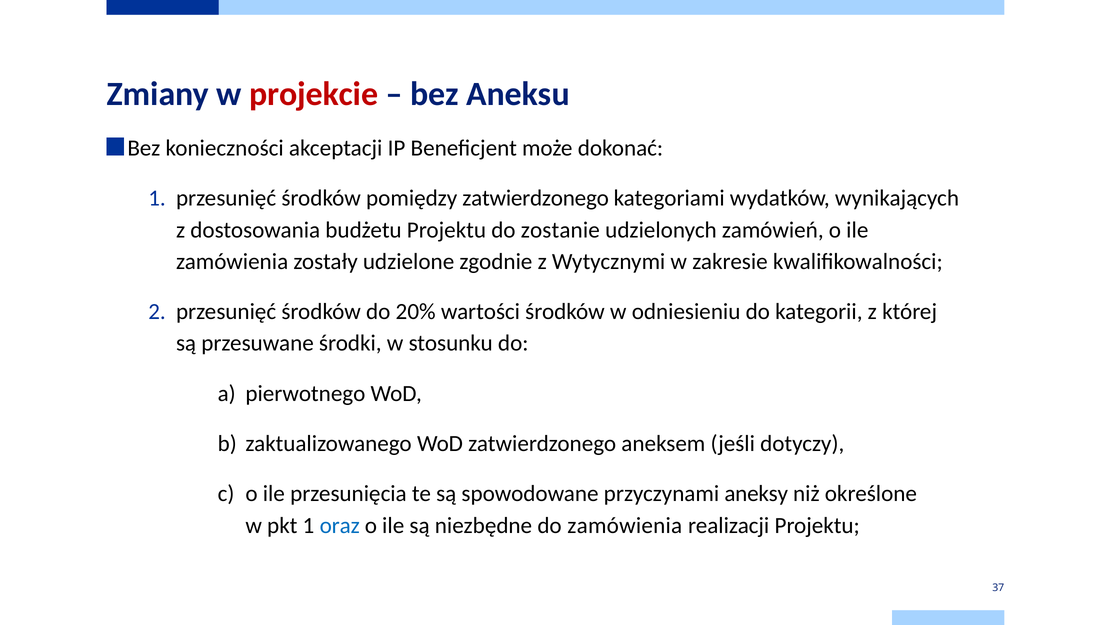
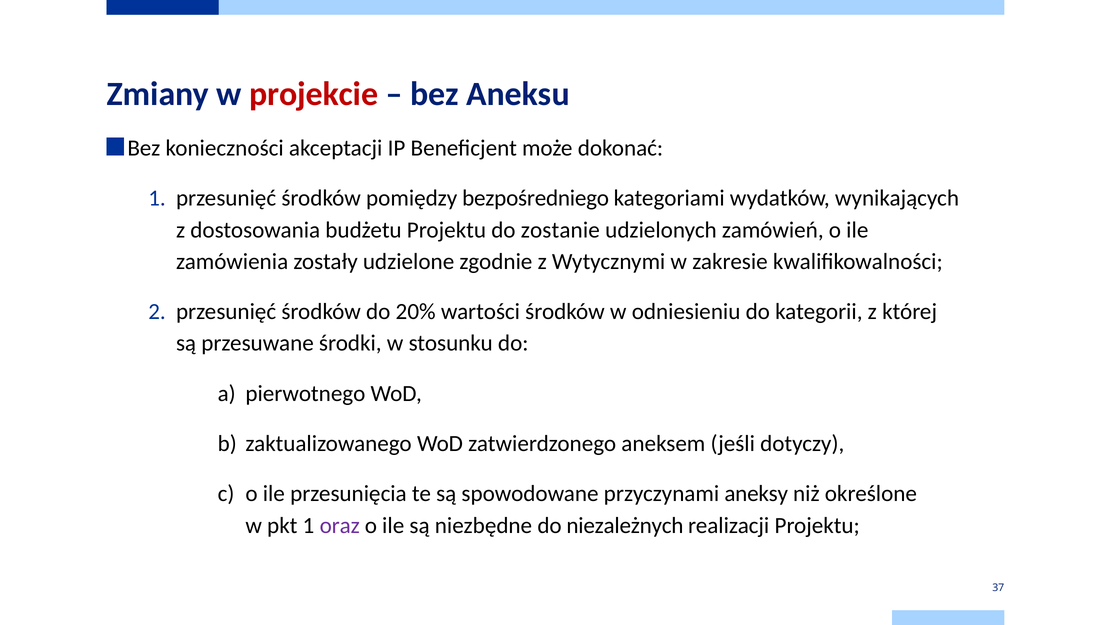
pomiędzy zatwierdzonego: zatwierdzonego -> bezpośredniego (536, 198)
oraz colour: blue -> purple (340, 525)
do zamówienia: zamówienia -> niezależnych (625, 525)
